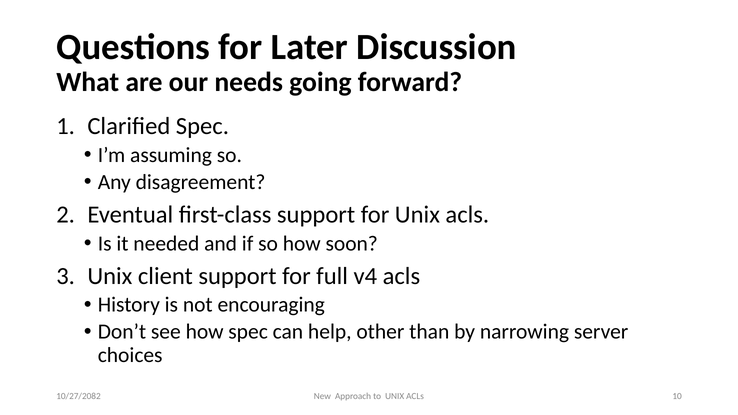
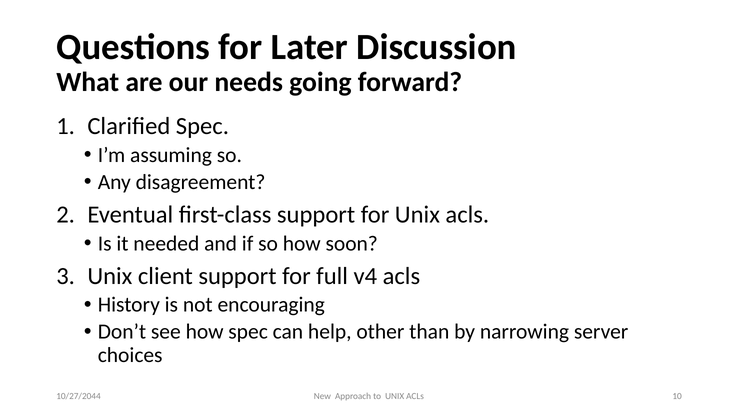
10/27/2082: 10/27/2082 -> 10/27/2044 (78, 396)
